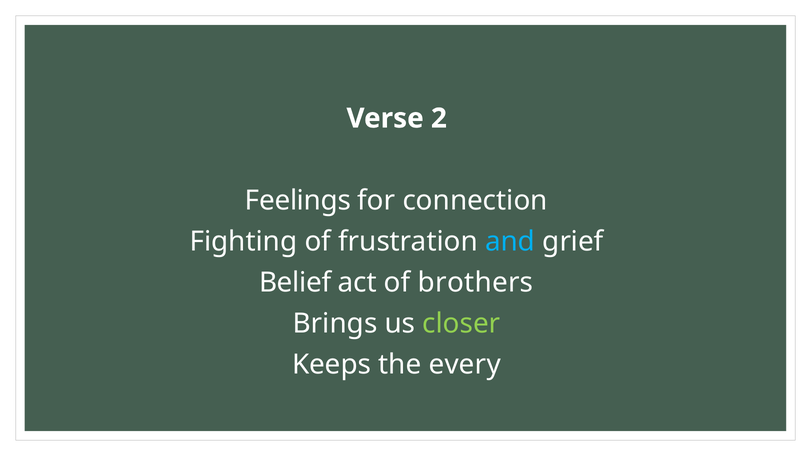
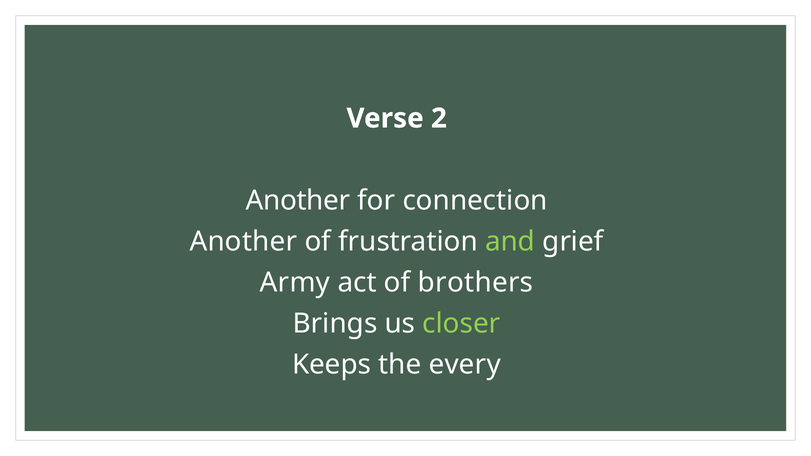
Feelings: Feelings -> Another (298, 201)
Fighting: Fighting -> Another (243, 242)
and colour: light blue -> light green (510, 242)
Belief: Belief -> Army (295, 283)
